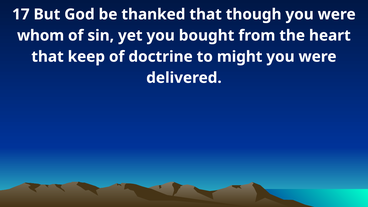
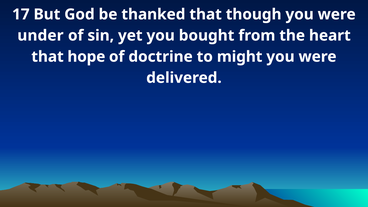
whom: whom -> under (40, 36)
keep: keep -> hope (86, 57)
